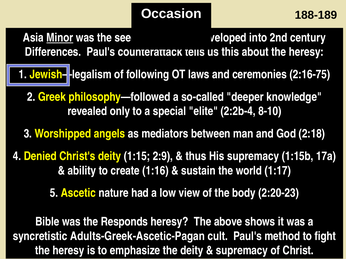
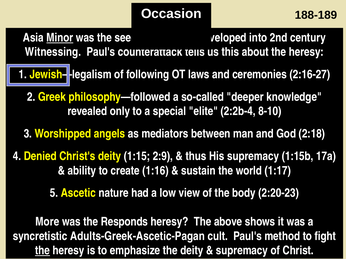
Differences: Differences -> Witnessing (53, 52)
2:16-75: 2:16-75 -> 2:16-27 (310, 75)
Bible: Bible -> More (47, 222)
the underline: none -> present (42, 251)
